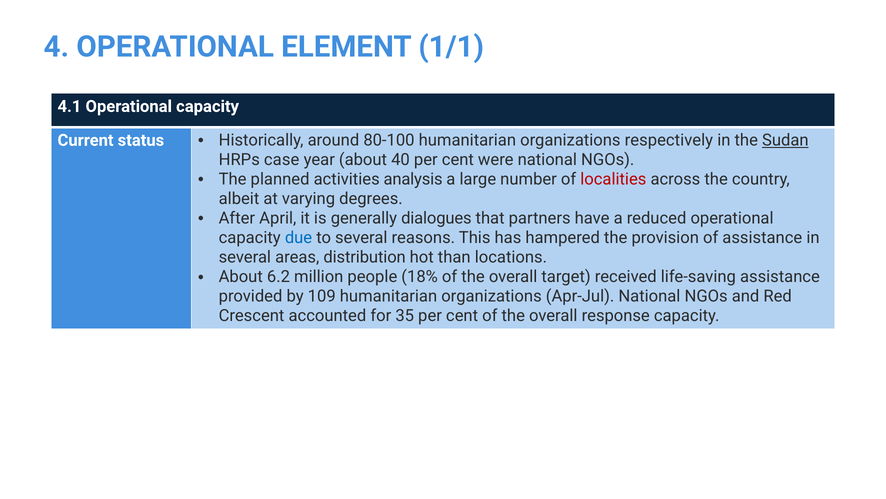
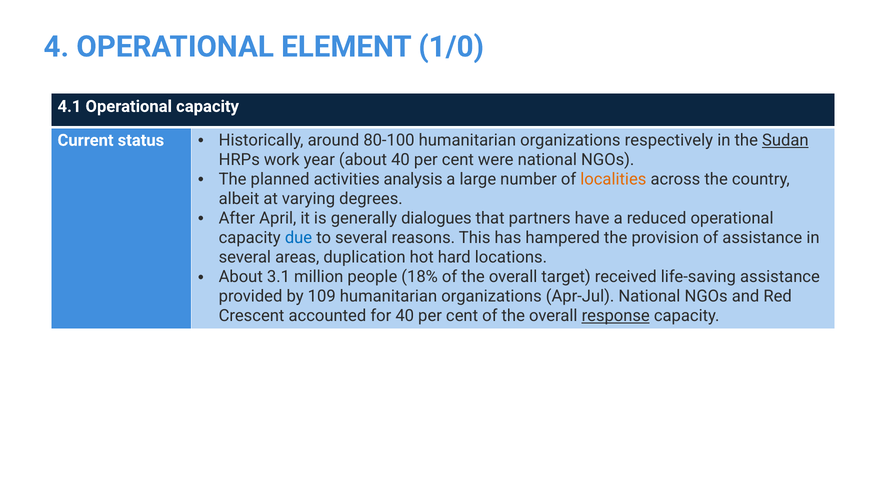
1/1: 1/1 -> 1/0 (451, 47)
case: case -> work (282, 160)
localities colour: red -> orange (613, 179)
distribution: distribution -> duplication (365, 257)
than: than -> hard (454, 257)
6.2: 6.2 -> 3.1 (278, 277)
for 35: 35 -> 40 (405, 316)
response underline: none -> present (616, 316)
